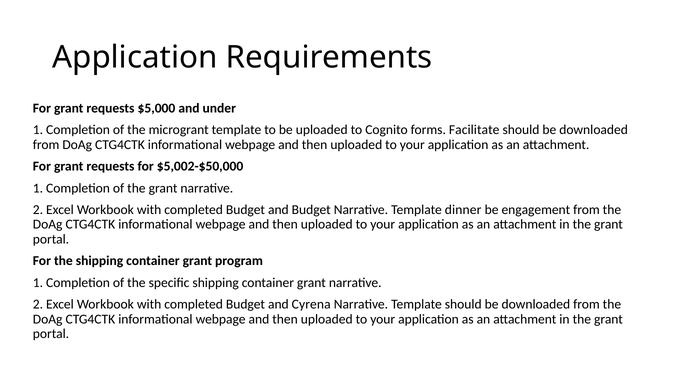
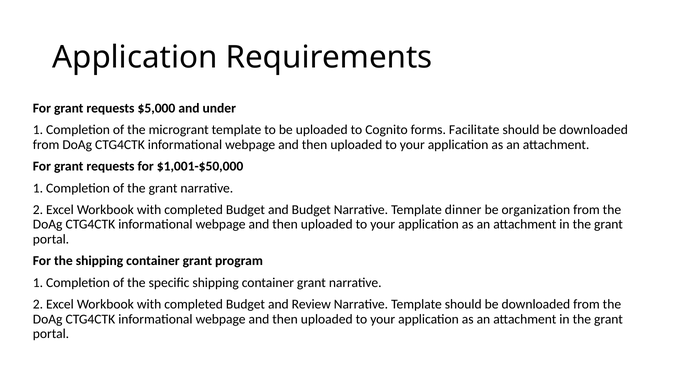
$5,002-$50,000: $5,002-$50,000 -> $1,001-$50,000 (200, 166)
engagement: engagement -> organization (536, 210)
Cyrena: Cyrena -> Review (311, 305)
